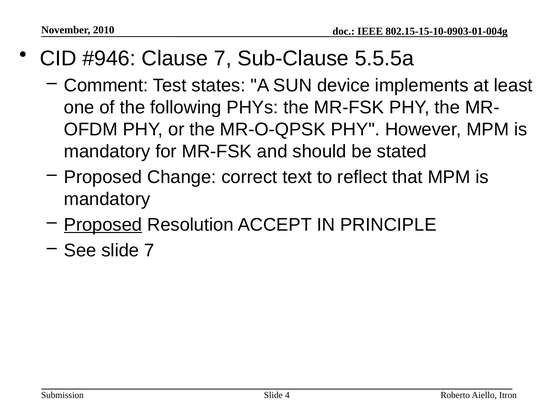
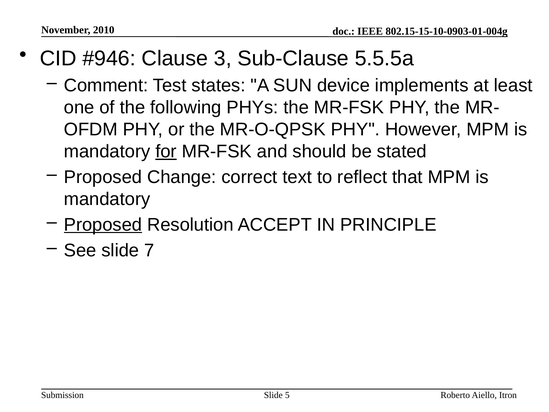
Clause 7: 7 -> 3 (223, 58)
for underline: none -> present (166, 151)
4: 4 -> 5 (287, 395)
